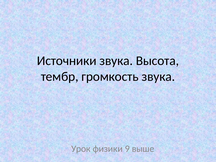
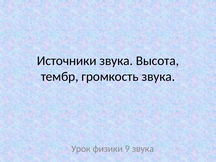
9 выше: выше -> звука (143, 149)
